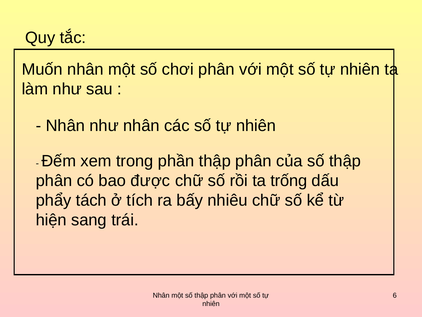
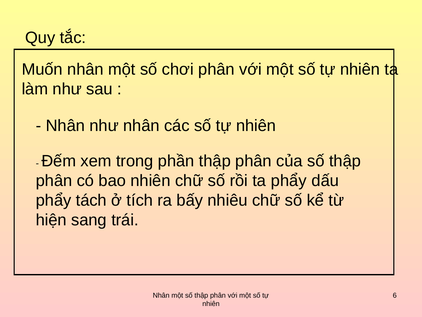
bao được: được -> nhiên (150, 180)
ta trống: trống -> phẩy (289, 180)
